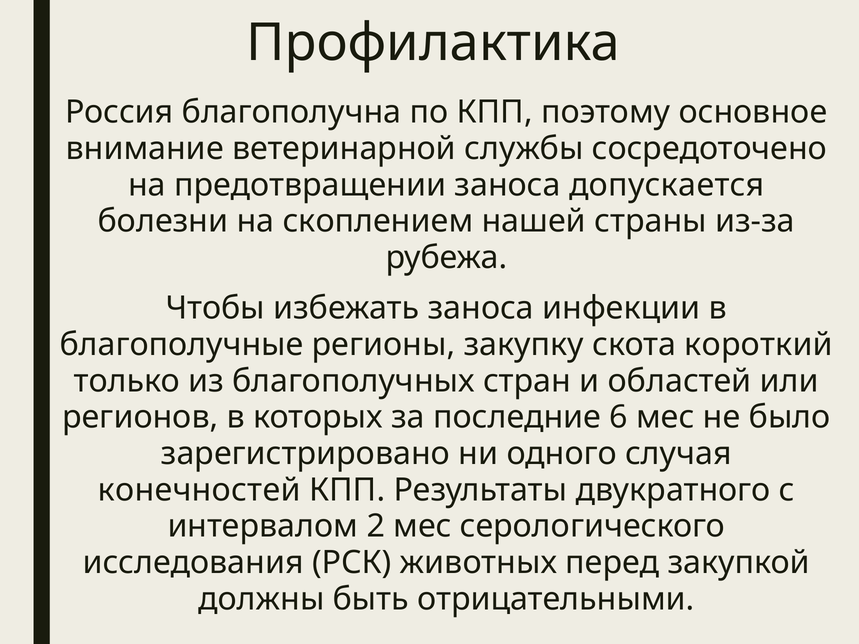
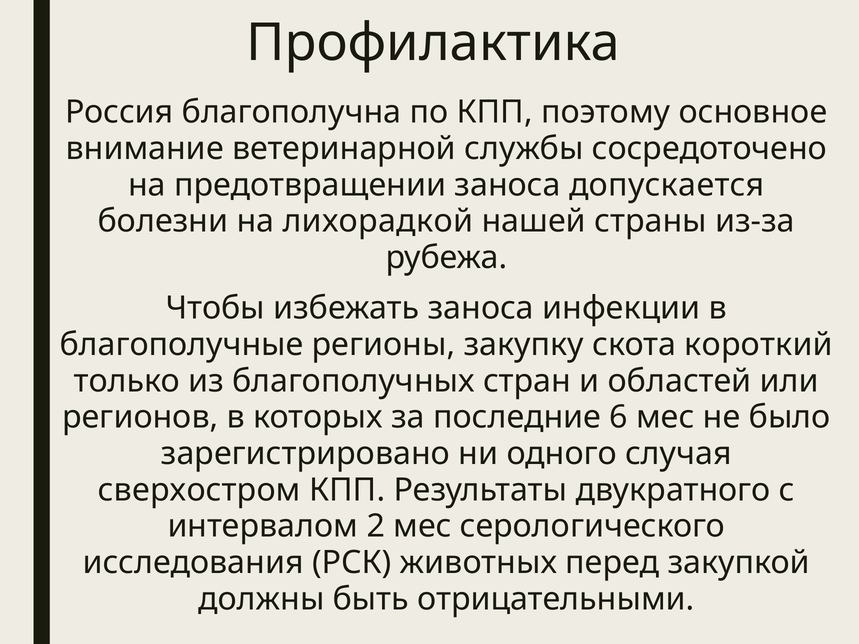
скоплением: скоплением -> лихорадкой (378, 221)
конечностей: конечностей -> сверхостром (199, 490)
